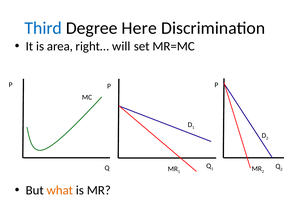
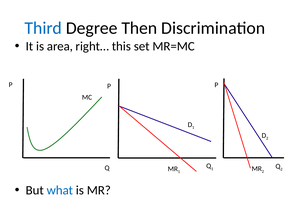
Here: Here -> Then (139, 28)
will: will -> this (121, 46)
what colour: orange -> blue (60, 191)
